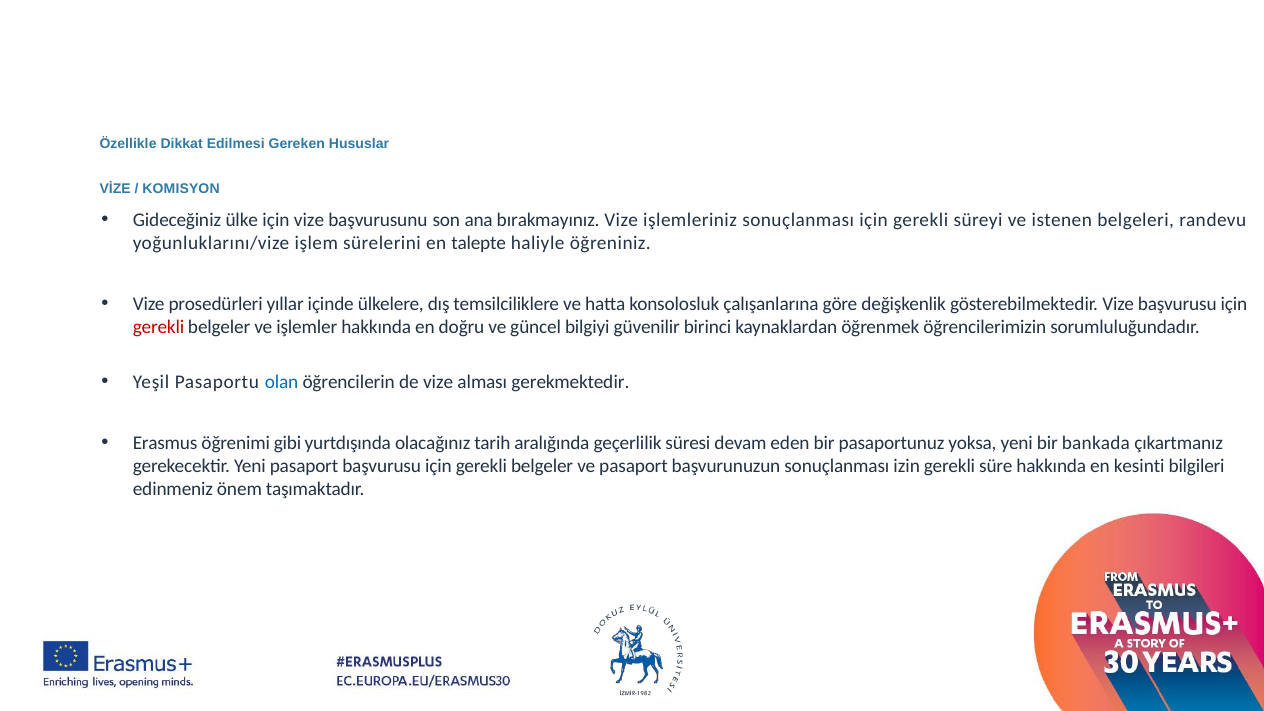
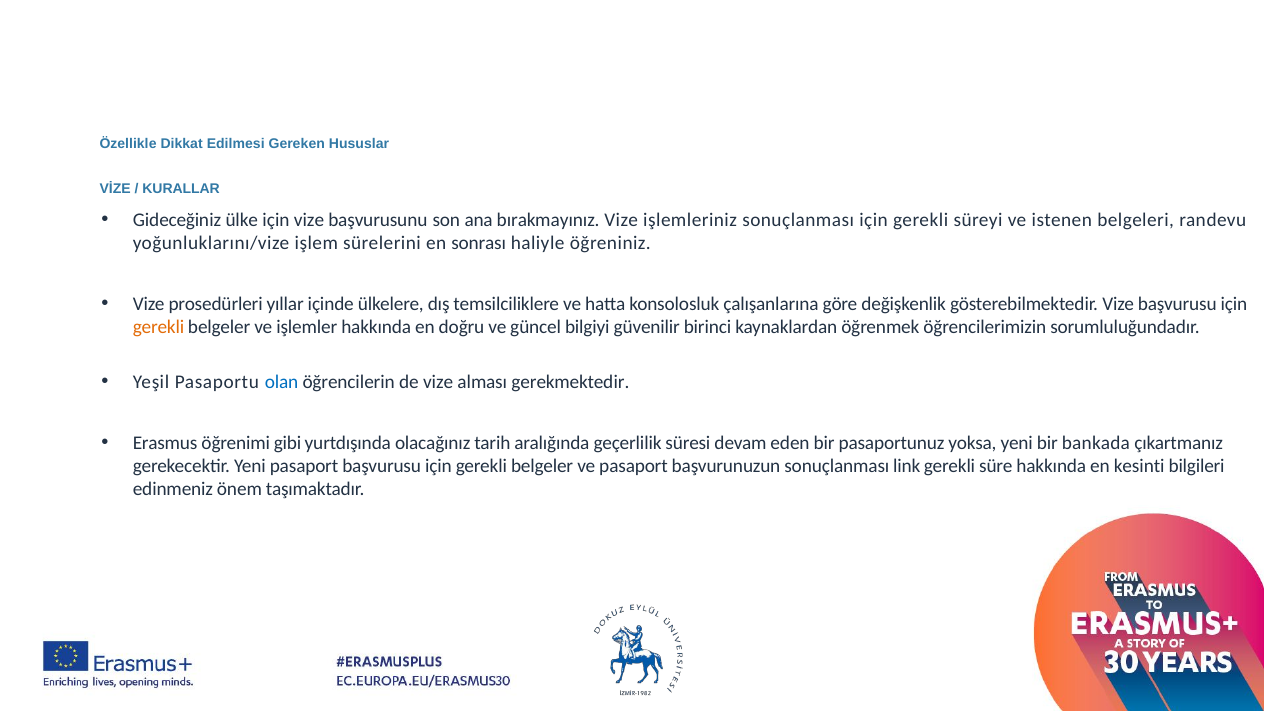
KOMISYON: KOMISYON -> KURALLAR (181, 189)
talepte: talepte -> sonrası (479, 243)
gerekli colour: red -> orange (158, 327)
izin: izin -> link (907, 466)
